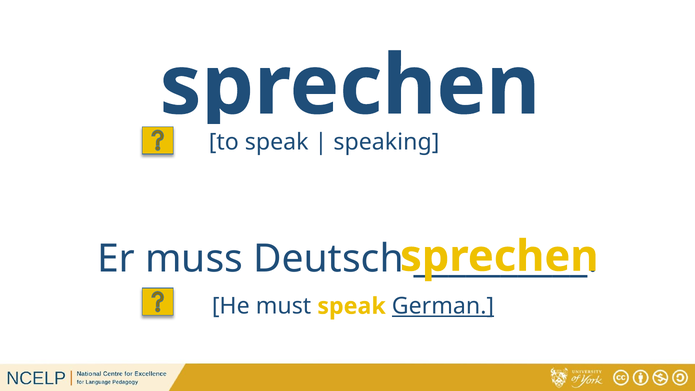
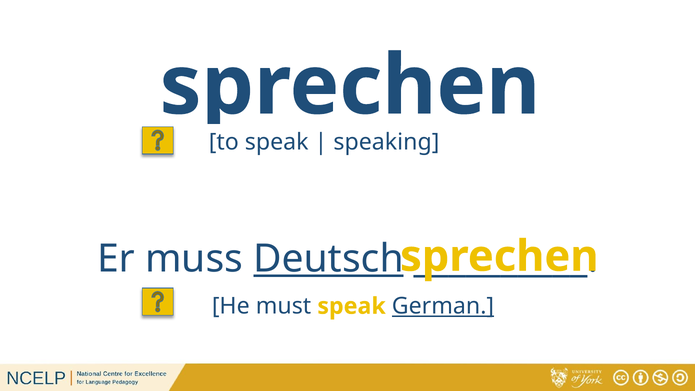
Deutsch underline: none -> present (328, 259)
